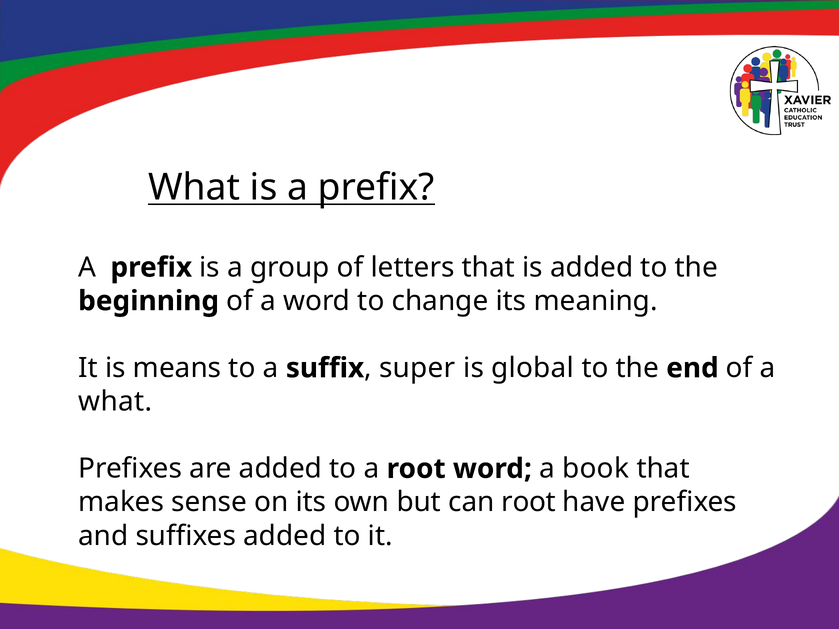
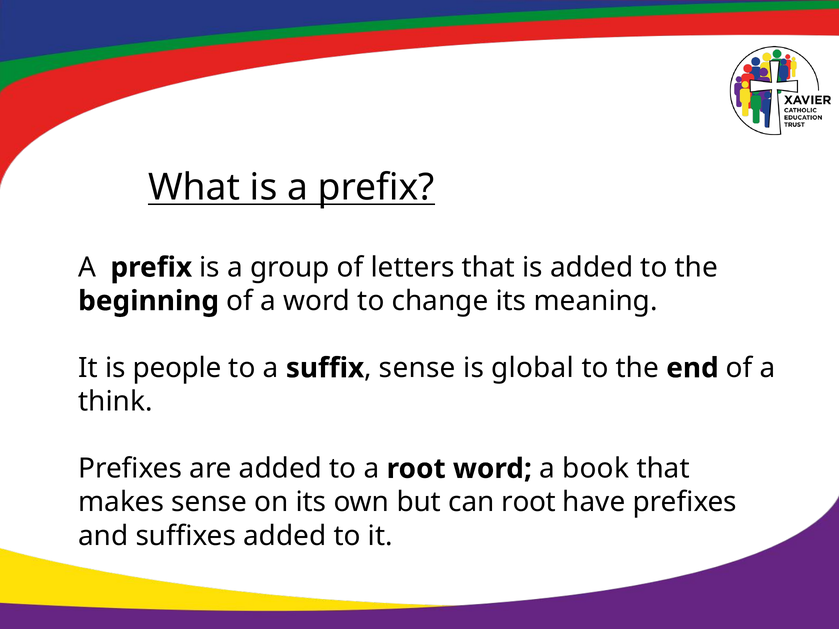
means: means -> people (177, 368)
super: super -> sense (417, 368)
what: what -> think (115, 402)
